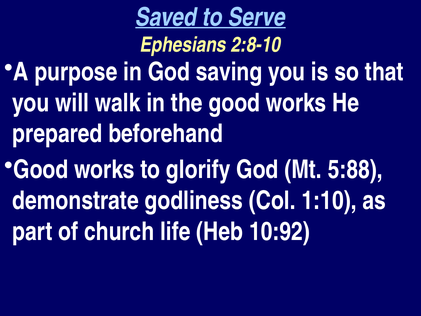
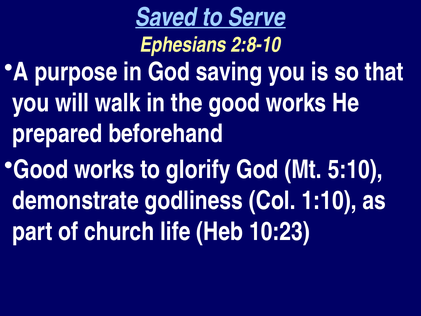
5:88: 5:88 -> 5:10 (355, 170)
10:92: 10:92 -> 10:23 (279, 231)
